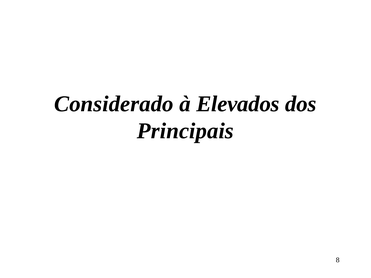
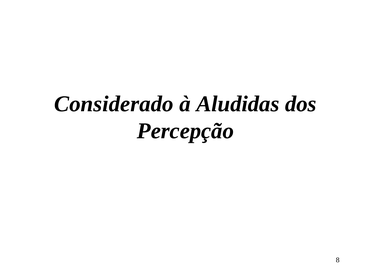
Elevados: Elevados -> Aludidas (238, 104)
Principais: Principais -> Percepção (185, 131)
